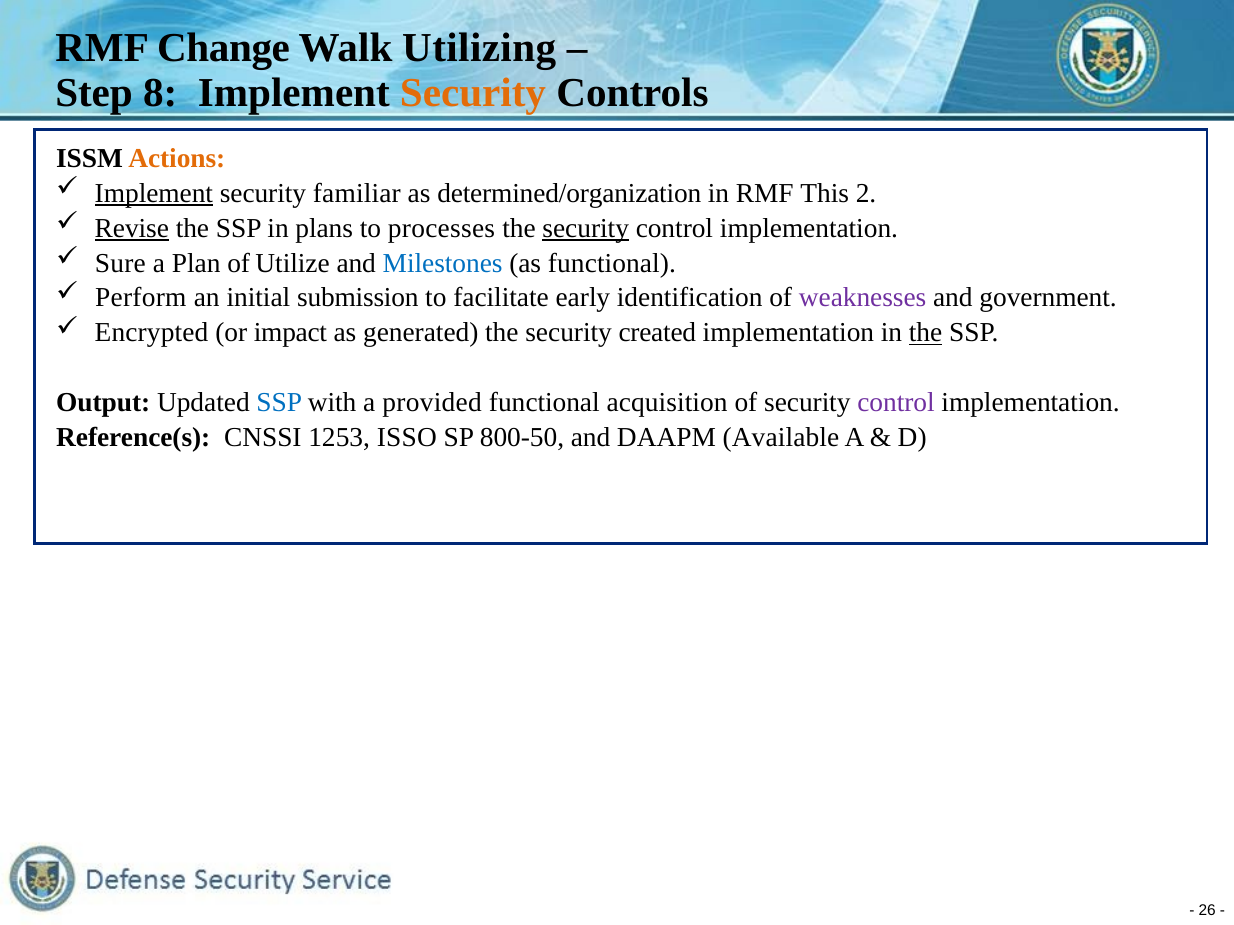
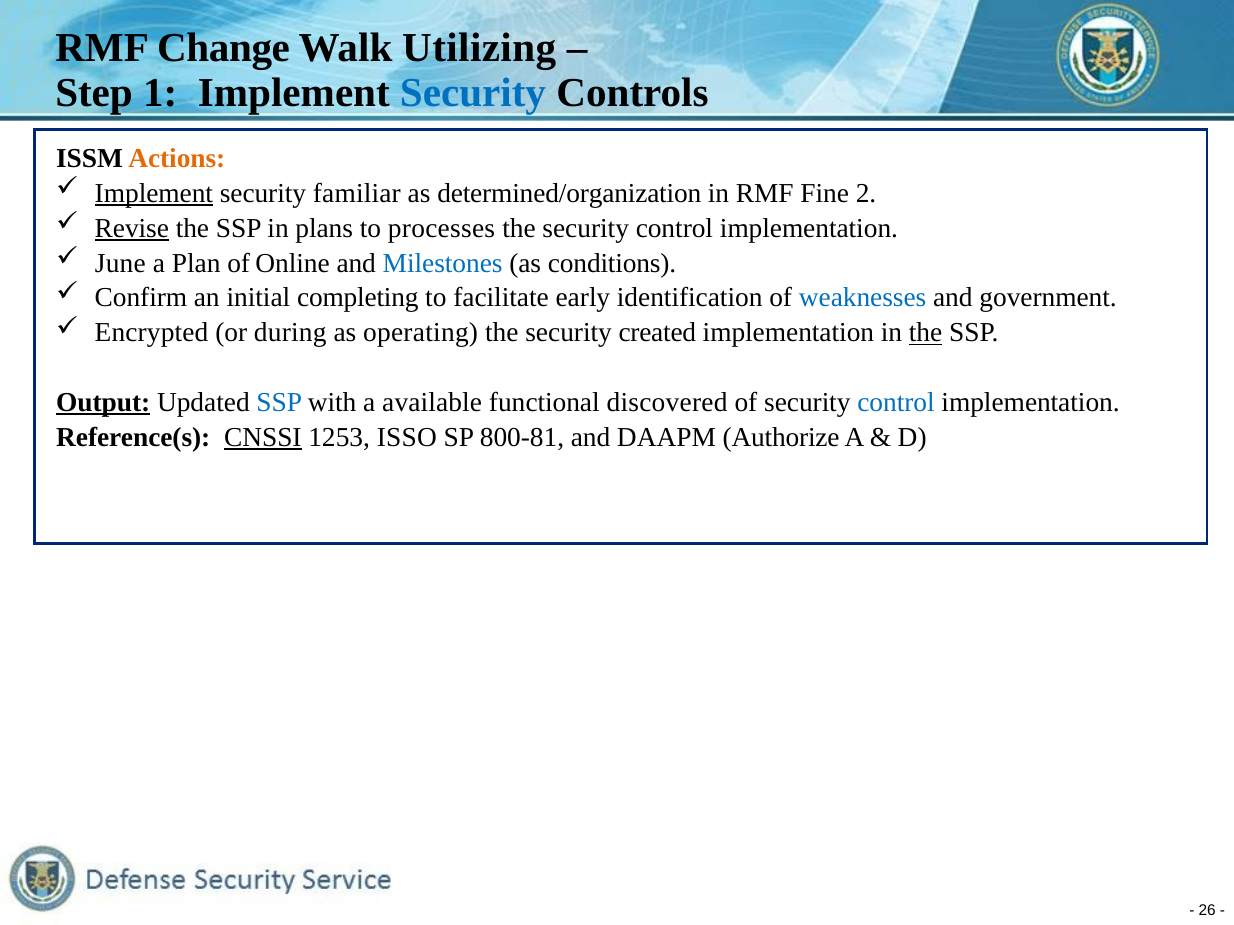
8: 8 -> 1 (160, 93)
Security colour: orange -> blue (473, 93)
This: This -> Fine (825, 194)
security underline: present -> none (586, 228)
Sure: Sure -> June (120, 263)
Utilize: Utilize -> Online (293, 263)
as functional: functional -> conditions (612, 263)
Perform: Perform -> Confirm (141, 298)
submission: submission -> completing (358, 298)
weaknesses colour: purple -> blue (863, 298)
impact: impact -> during (290, 333)
generated: generated -> operating (421, 333)
Output underline: none -> present (103, 403)
provided: provided -> available (432, 403)
acquisition: acquisition -> discovered (667, 403)
control colour: purple -> blue (896, 403)
CNSSI underline: none -> present (263, 437)
800-50: 800-50 -> 800-81 (522, 437)
Available: Available -> Authorize (781, 437)
